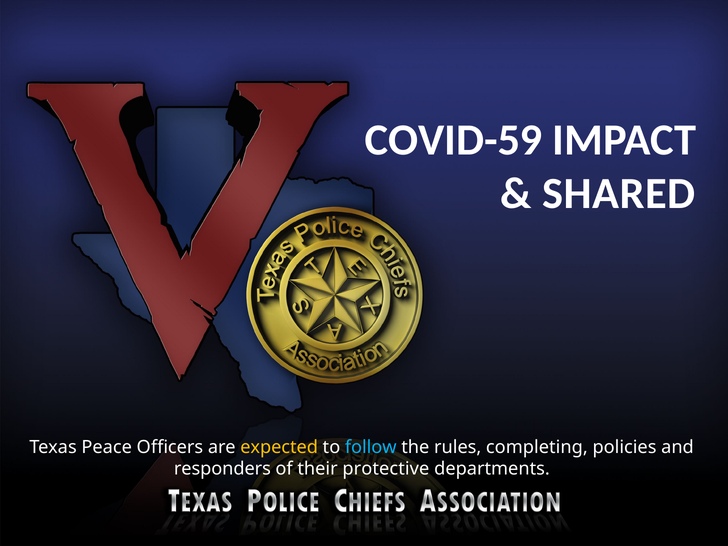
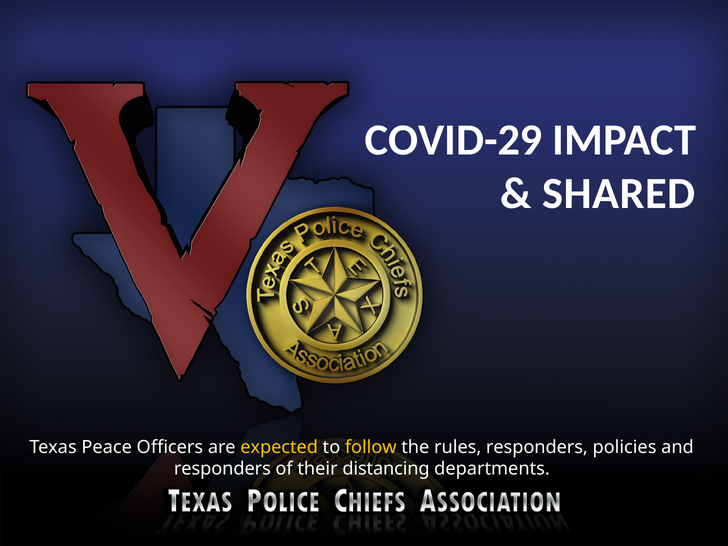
COVID-59: COVID-59 -> COVID-29 (454, 140)
follow colour: light blue -> yellow (371, 447)
rules completing: completing -> responders (537, 447)
protective: protective -> distancing (386, 469)
